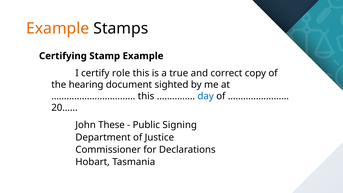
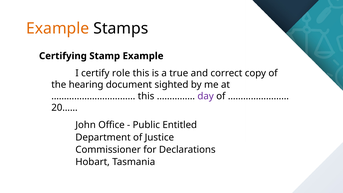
day colour: blue -> purple (206, 96)
These: These -> Office (111, 125)
Signing: Signing -> Entitled (180, 125)
